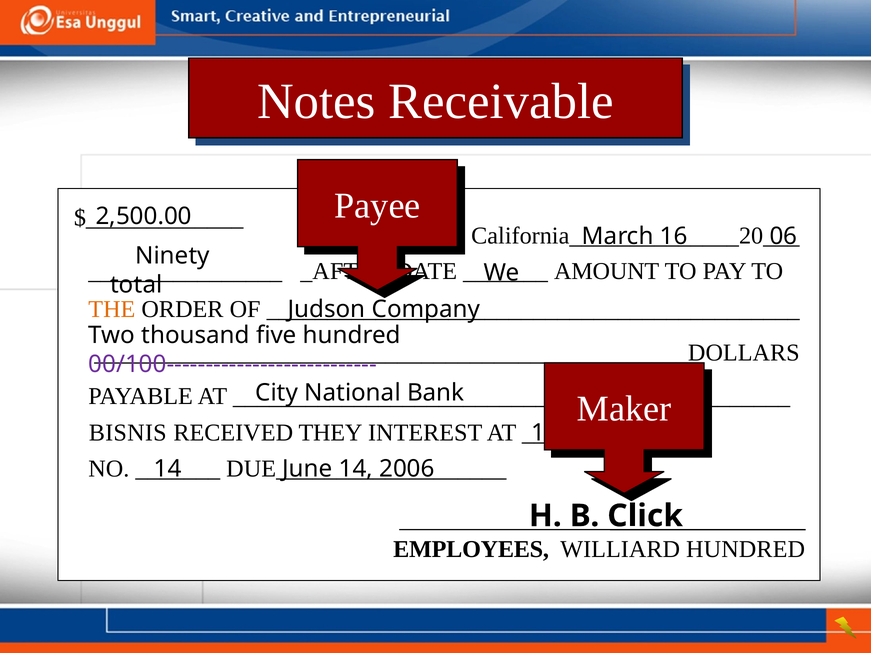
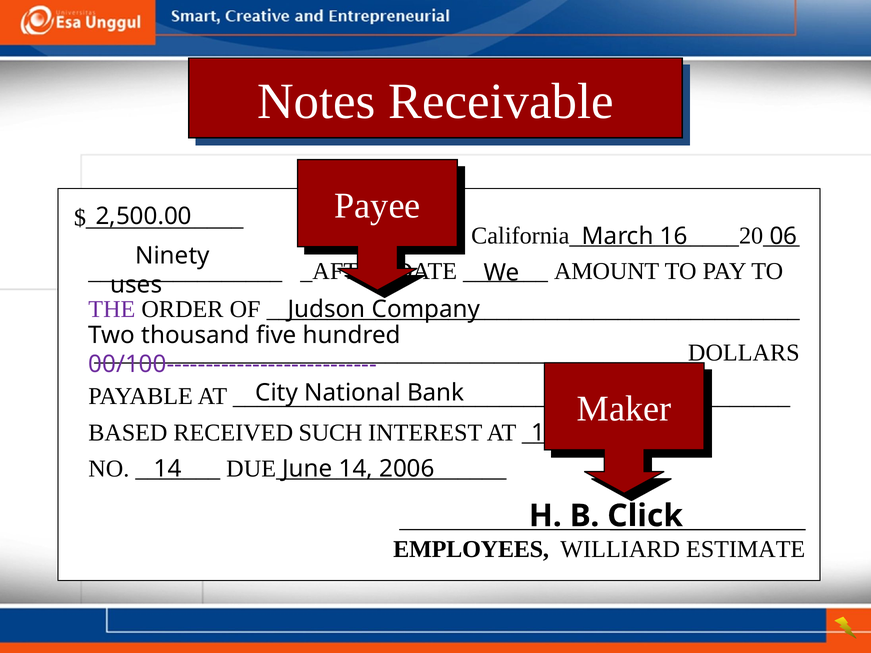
total: total -> uses (136, 285)
THE colour: orange -> purple (112, 309)
BISNIS: BISNIS -> BASED (128, 433)
THEY: THEY -> SUCH (330, 433)
WILLIARD HUNDRED: HUNDRED -> ESTIMATE (746, 550)
